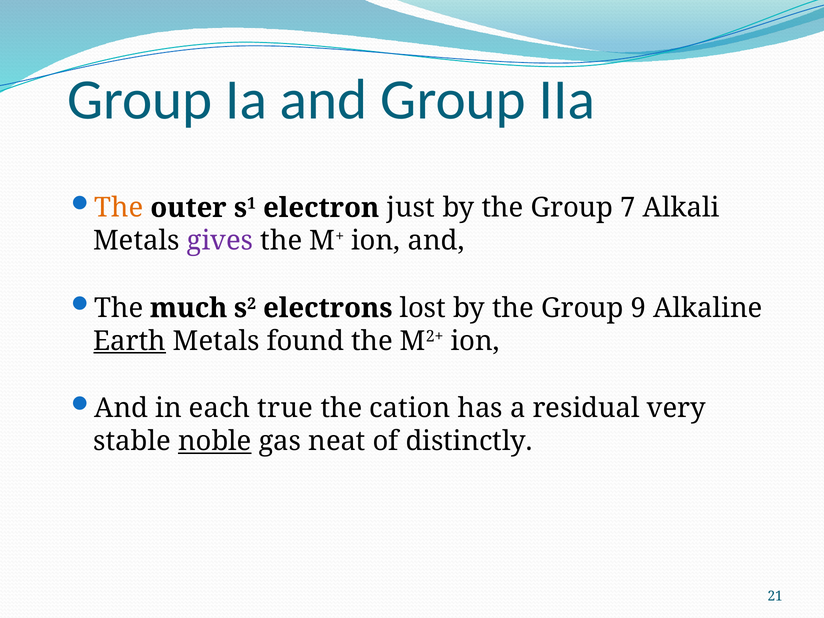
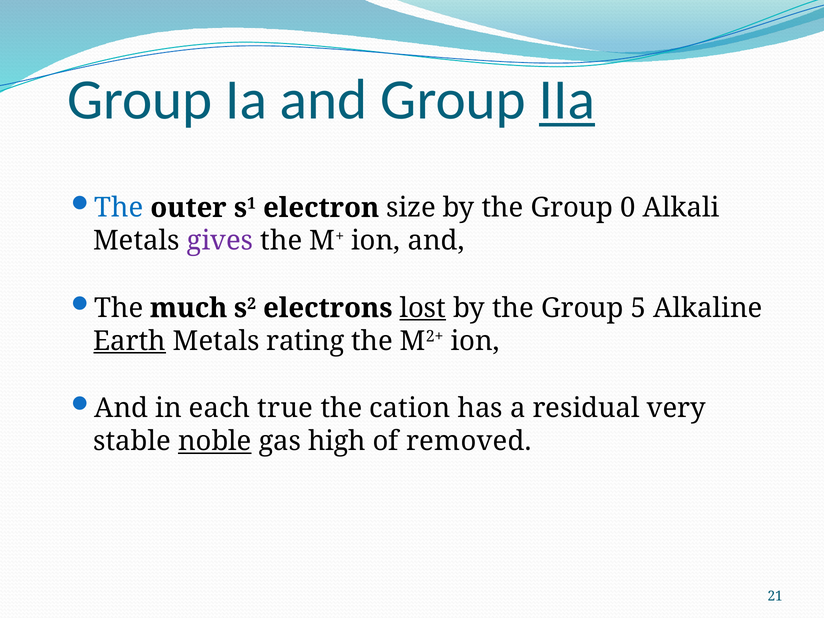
IIa underline: none -> present (567, 100)
The colour: orange -> blue (119, 208)
just: just -> size (411, 208)
7: 7 -> 0 (628, 208)
lost underline: none -> present (423, 308)
9: 9 -> 5 (639, 308)
found: found -> rating (305, 341)
neat: neat -> high (337, 441)
distinctly: distinctly -> removed (469, 441)
